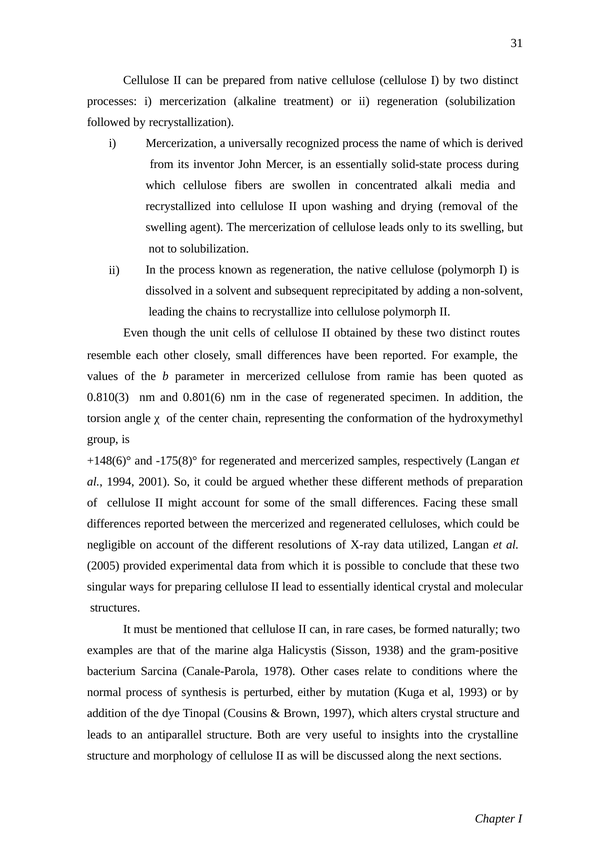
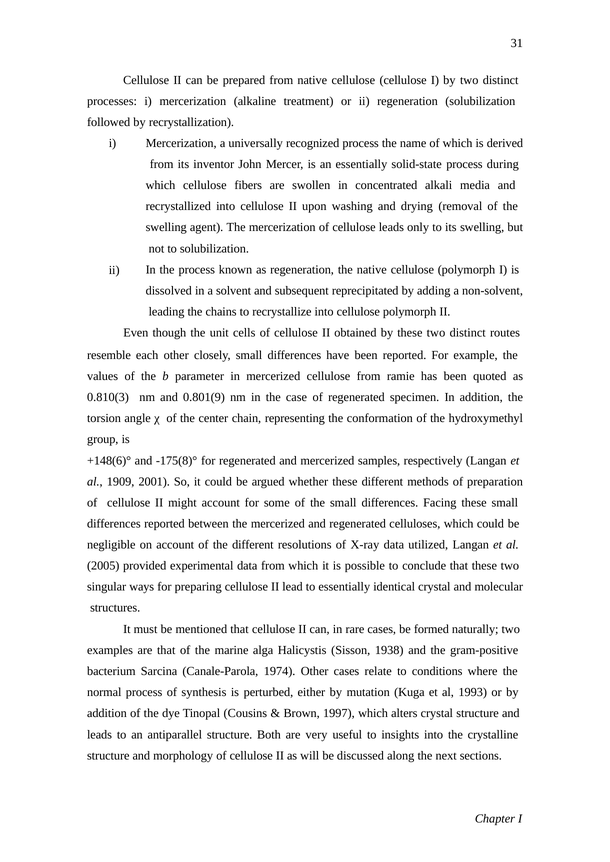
0.801(6: 0.801(6 -> 0.801(9 (204, 397)
1994: 1994 -> 1909 (121, 481)
1978: 1978 -> 1974 (280, 671)
